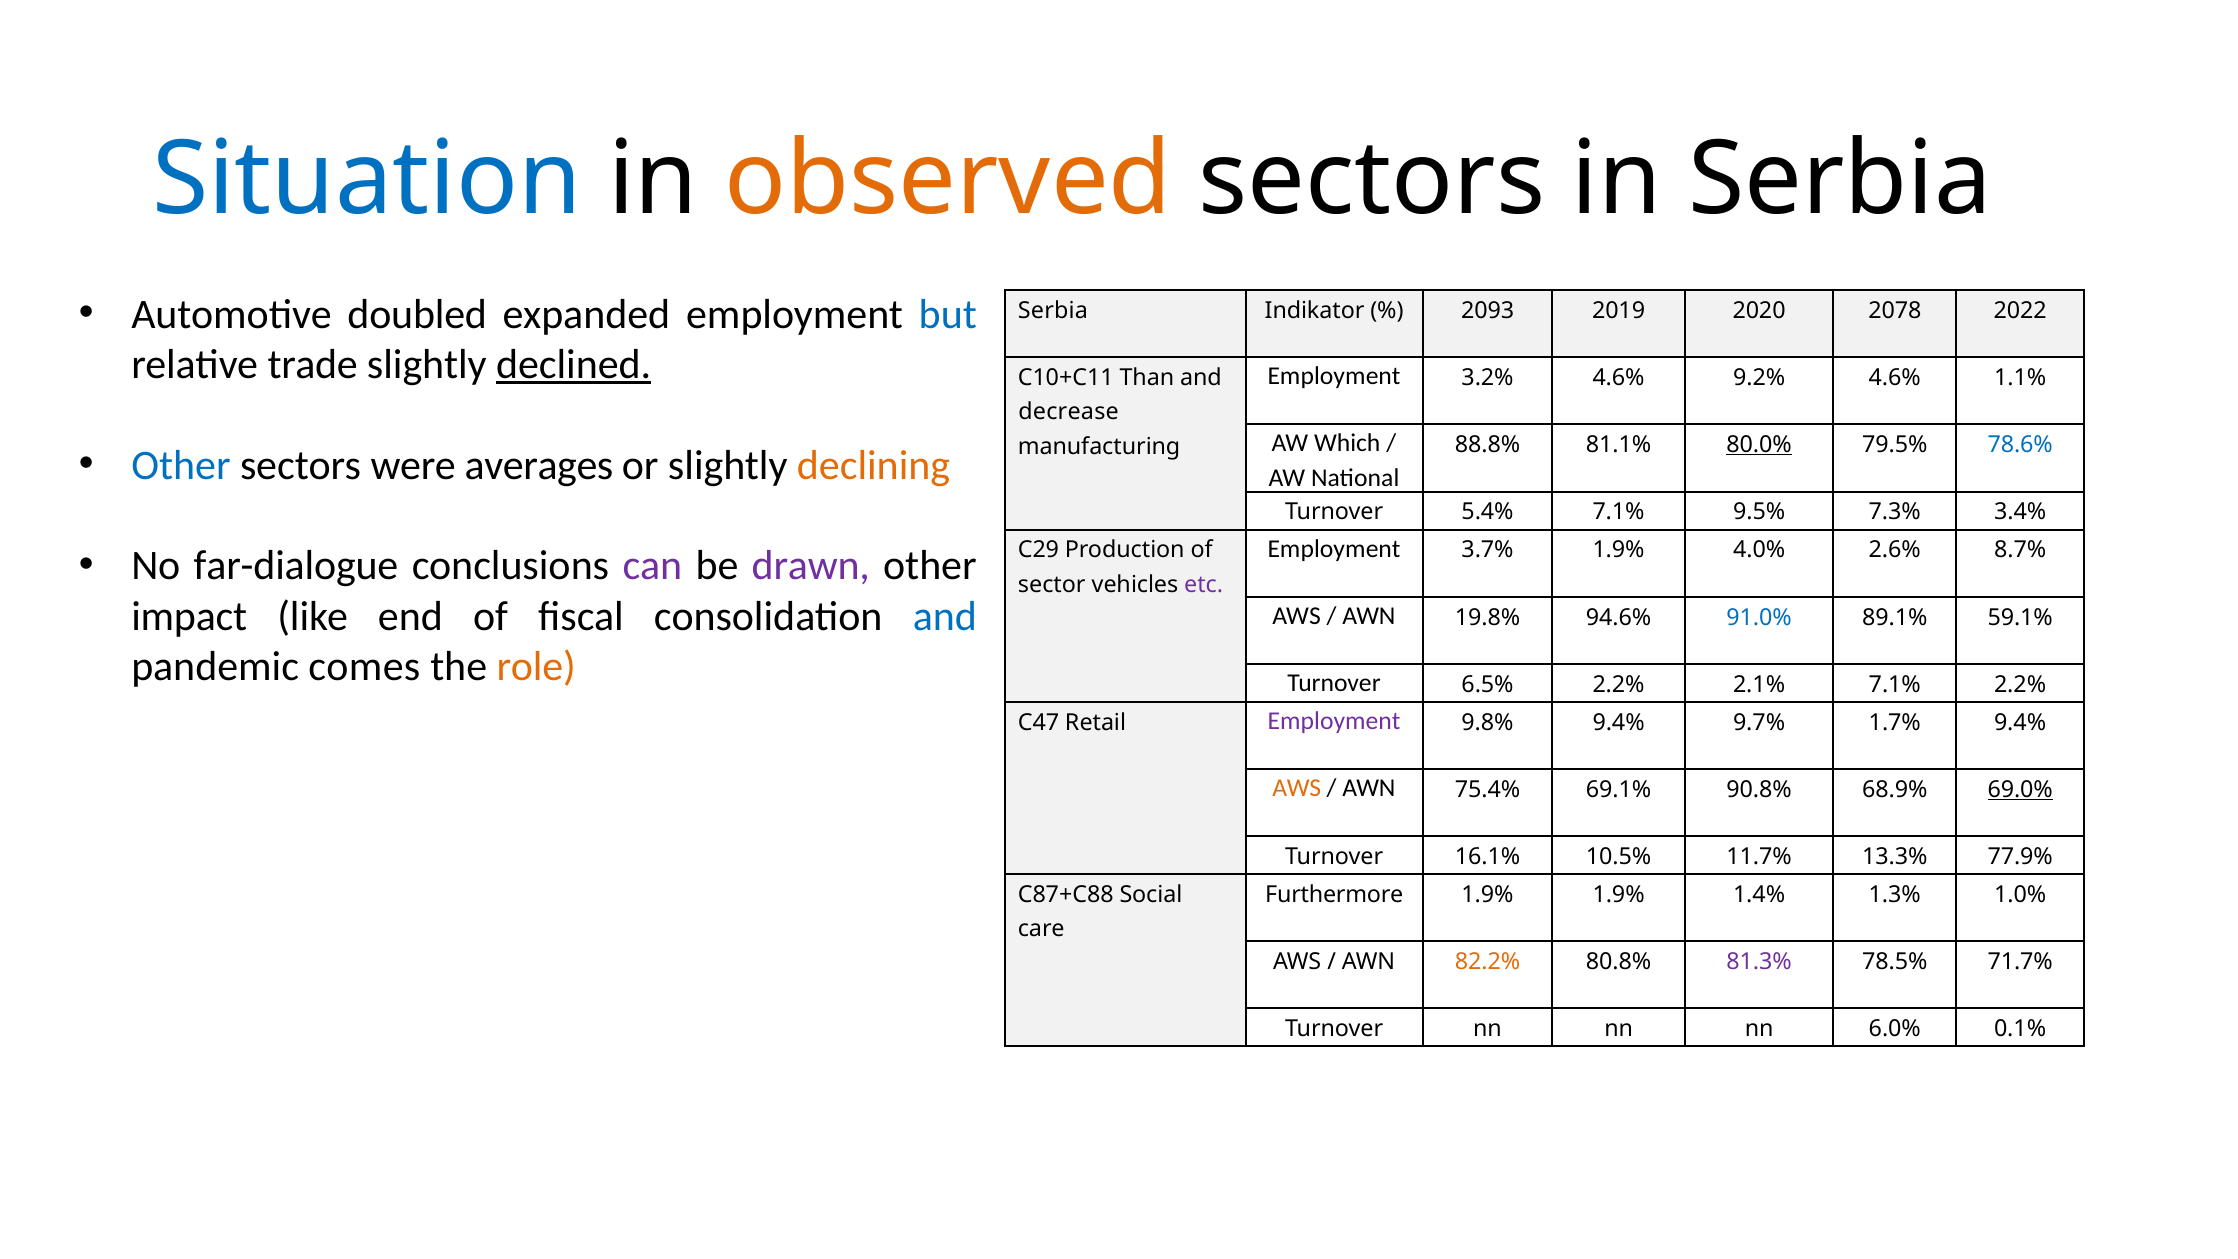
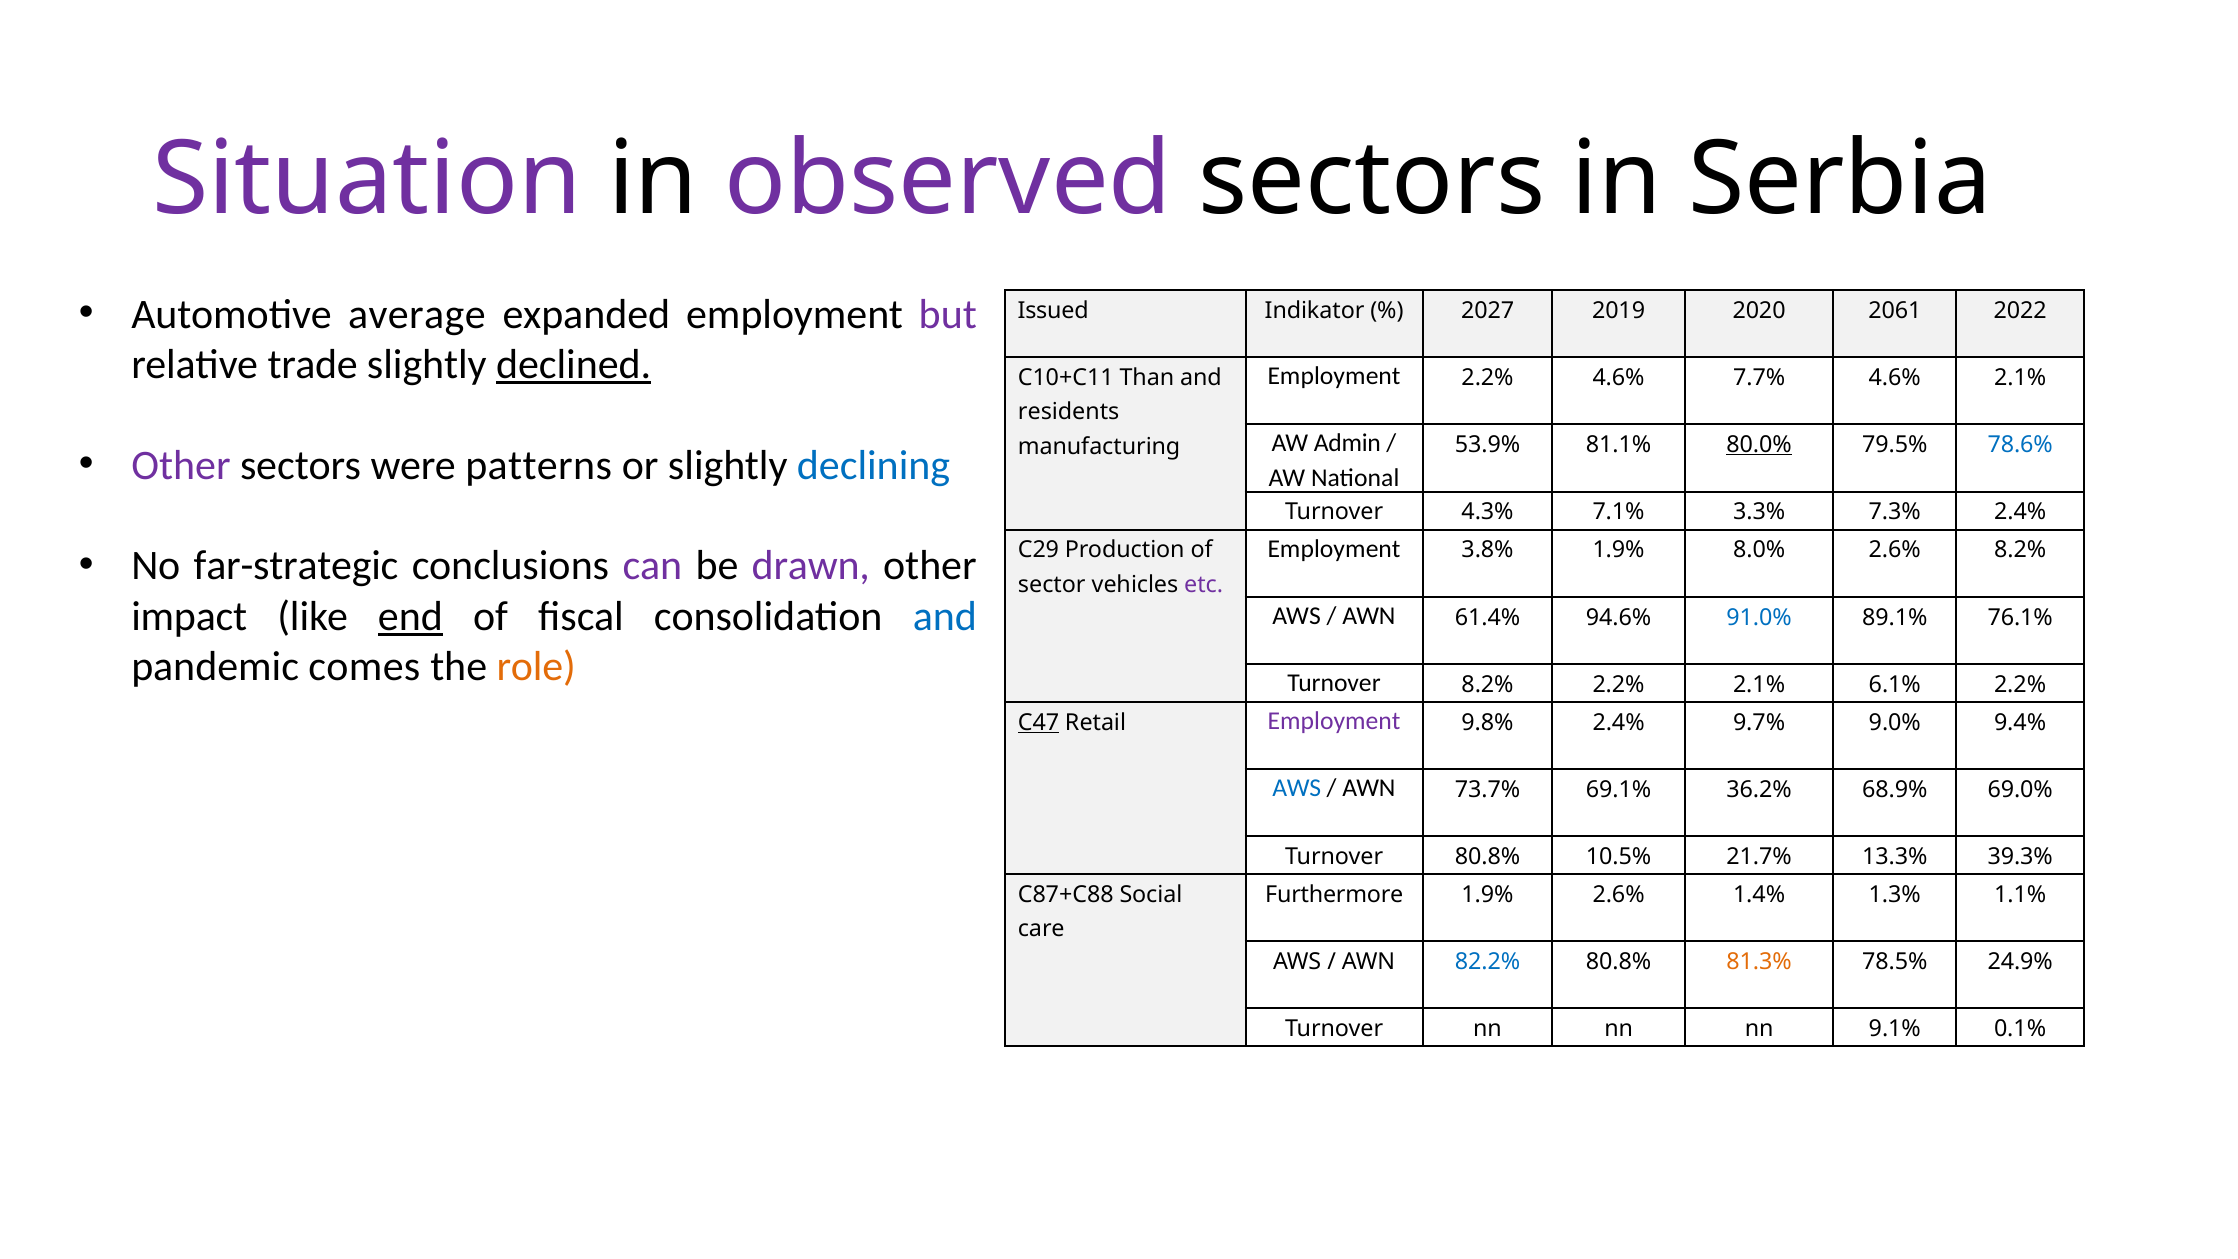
Situation colour: blue -> purple (367, 180)
observed colour: orange -> purple (948, 180)
doubled: doubled -> average (417, 314)
but colour: blue -> purple (948, 314)
Serbia: Serbia -> Issued (1053, 310)
2093: 2093 -> 2027 (1488, 310)
2078: 2078 -> 2061 (1895, 310)
Employment 3.2%: 3.2% -> 2.2% (1488, 377)
9.2%: 9.2% -> 7.7% (1759, 377)
4.6% 1.1%: 1.1% -> 2.1% (2020, 377)
decrease: decrease -> residents (1069, 412)
Which: Which -> Admin (1347, 443)
88.8%: 88.8% -> 53.9% (1488, 444)
Other colour: blue -> purple (181, 465)
averages: averages -> patterns (539, 465)
declining colour: orange -> blue (874, 465)
5.4%: 5.4% -> 4.3% (1488, 512)
9.5%: 9.5% -> 3.3% (1759, 512)
7.3% 3.4%: 3.4% -> 2.4% (2020, 512)
3.7%: 3.7% -> 3.8% (1488, 550)
4.0%: 4.0% -> 8.0% (1759, 550)
2.6% 8.7%: 8.7% -> 8.2% (2020, 550)
far-dialogue: far-dialogue -> far-strategic (296, 566)
end underline: none -> present (410, 616)
19.8%: 19.8% -> 61.4% (1488, 617)
59.1%: 59.1% -> 76.1% (2020, 617)
Turnover 6.5%: 6.5% -> 8.2% (1488, 684)
2.1% 7.1%: 7.1% -> 6.1% (1895, 684)
C47 underline: none -> present (1039, 722)
9.8% 9.4%: 9.4% -> 2.4% (1619, 722)
1.7%: 1.7% -> 9.0% (1895, 722)
AWS colour: orange -> blue (1297, 788)
75.4%: 75.4% -> 73.7% (1488, 789)
90.8%: 90.8% -> 36.2% (1759, 789)
69.0% underline: present -> none (2020, 789)
Turnover 16.1%: 16.1% -> 80.8% (1488, 856)
11.7%: 11.7% -> 21.7% (1759, 856)
77.9%: 77.9% -> 39.3% (2020, 856)
1.9% 1.9%: 1.9% -> 2.6% (1619, 894)
1.0%: 1.0% -> 1.1% (2020, 894)
82.2% colour: orange -> blue (1488, 961)
81.3% colour: purple -> orange (1759, 961)
71.7%: 71.7% -> 24.9% (2020, 961)
6.0%: 6.0% -> 9.1% (1895, 1028)
